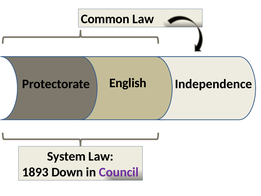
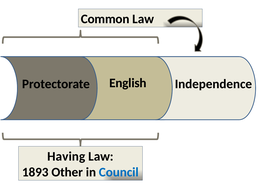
System: System -> Having (66, 156)
Down: Down -> Other (67, 172)
Council colour: purple -> blue (119, 172)
